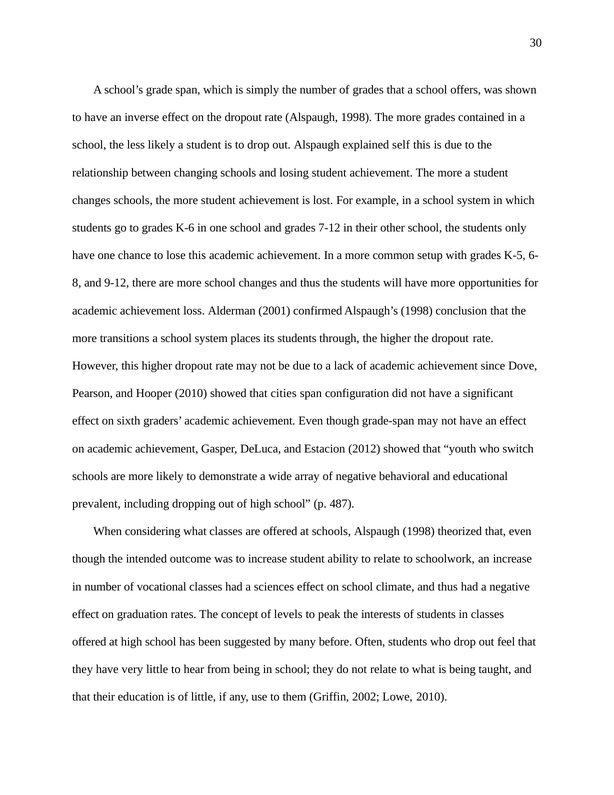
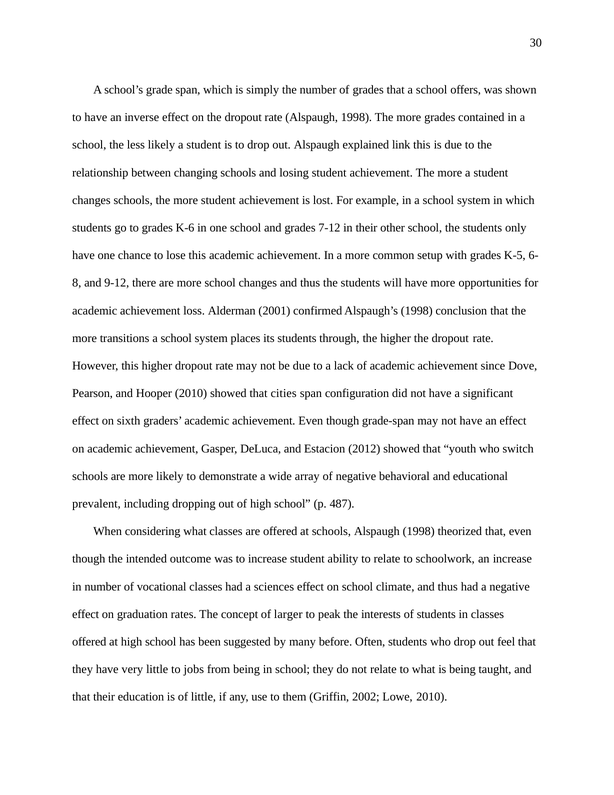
self: self -> link (401, 145)
levels: levels -> larger (288, 614)
hear: hear -> jobs (194, 669)
